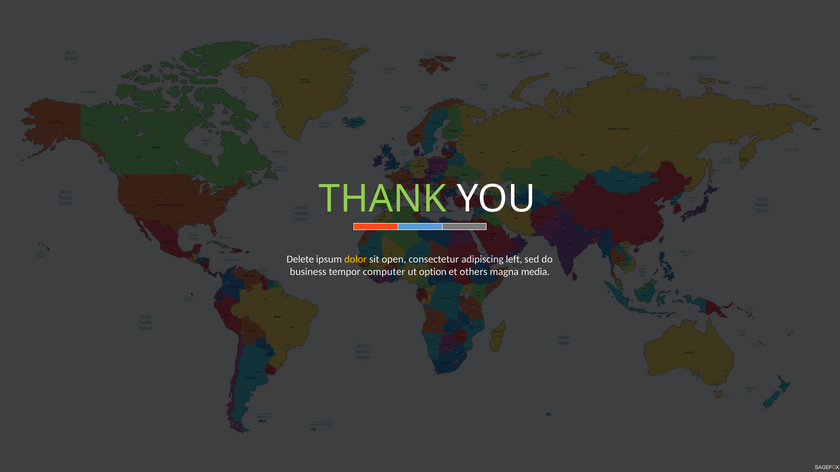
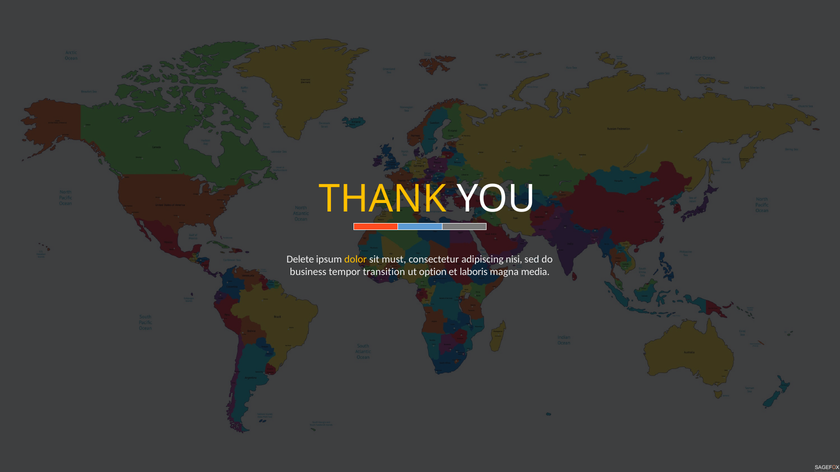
THANK colour: light green -> yellow (383, 199)
open: open -> must (394, 259)
left: left -> nisi (514, 259)
computer: computer -> transition (384, 272)
others: others -> laboris (474, 272)
